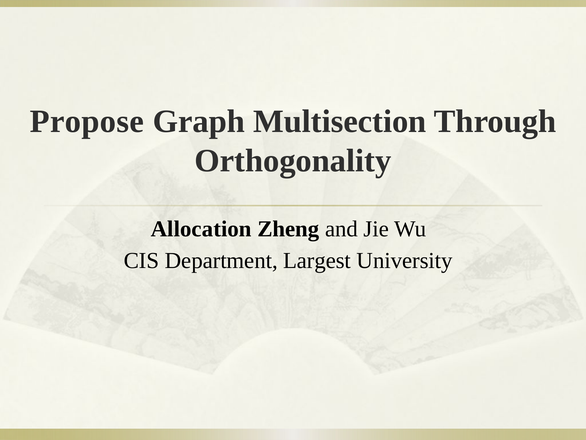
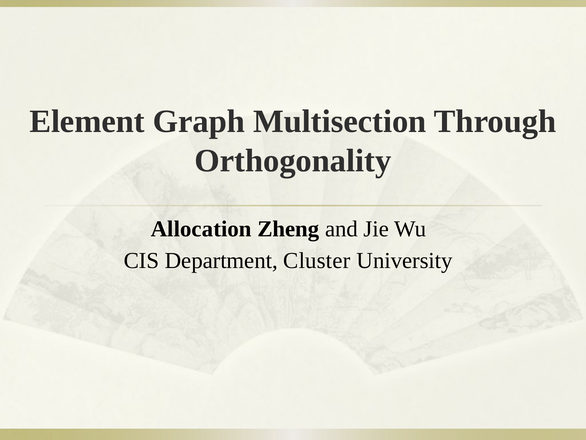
Propose: Propose -> Element (87, 121)
Largest: Largest -> Cluster (317, 260)
